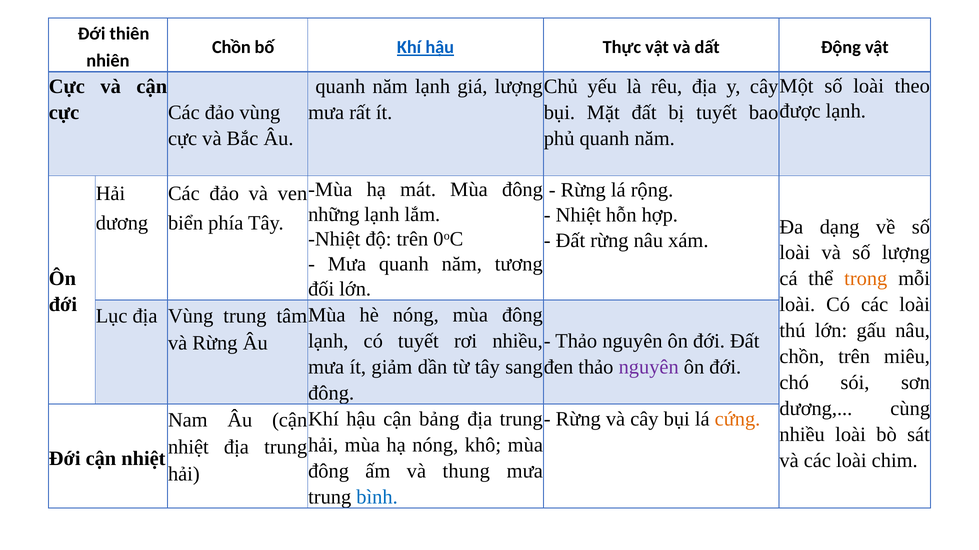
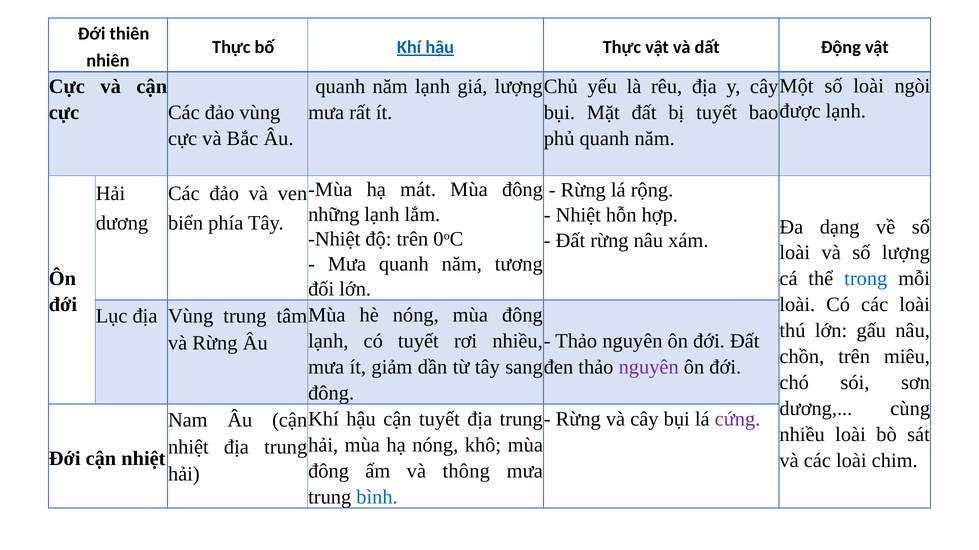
Chồn: Chồn -> Thực (231, 47)
theo: theo -> ngòi (912, 86)
trong colour: orange -> blue (866, 279)
cận bảng: bảng -> tuyết (439, 419)
cứng colour: orange -> purple (738, 419)
thung: thung -> thông (466, 471)
